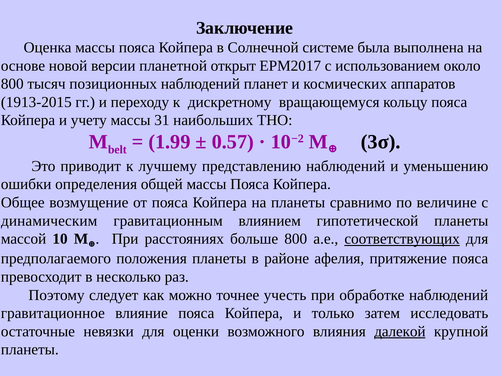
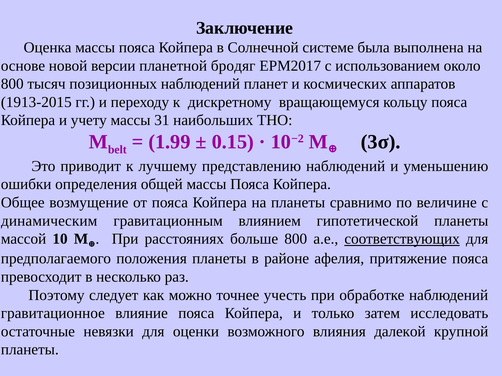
открыт: открыт -> бродяг (233, 66)
0.57: 0.57 -> 0.15 (233, 142)
далекой underline: present -> none (400, 332)
